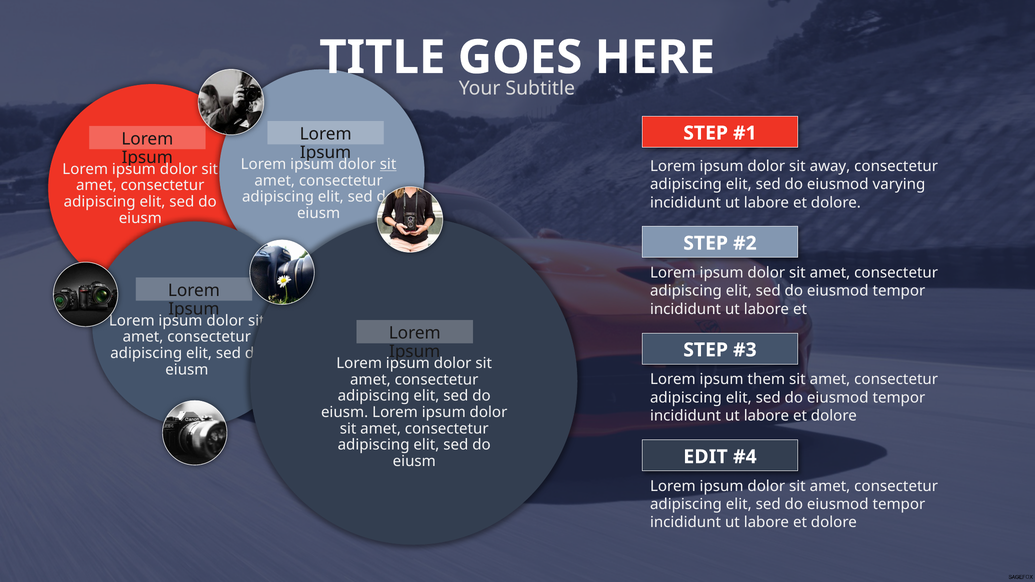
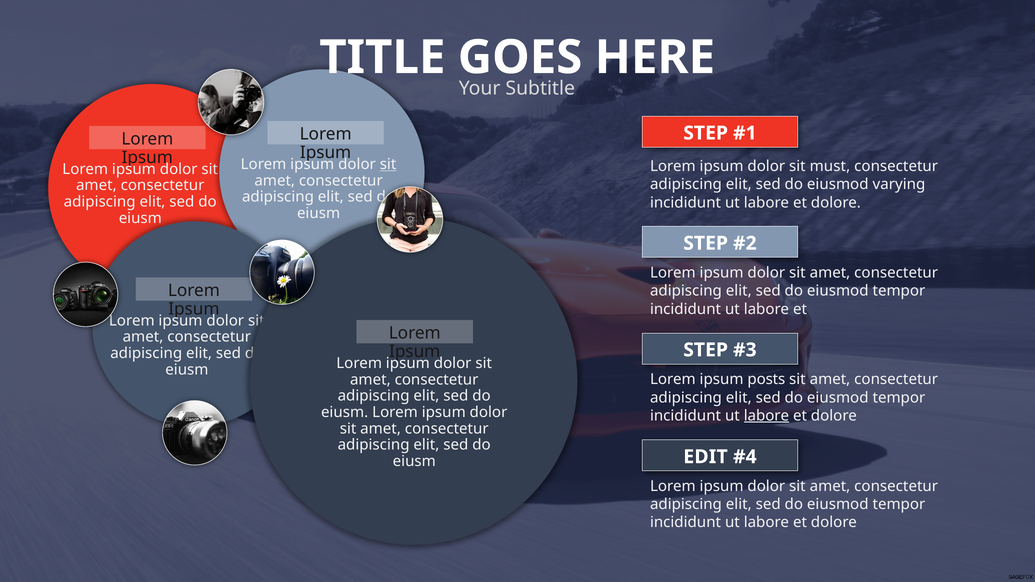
away: away -> must (830, 166)
them: them -> posts (766, 380)
labore underline: none -> present (766, 416)
